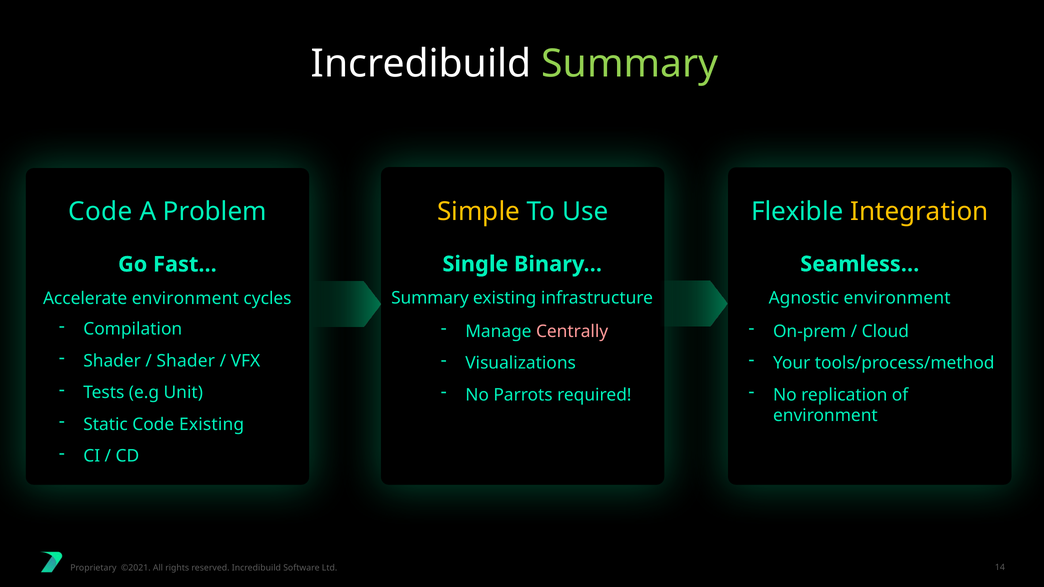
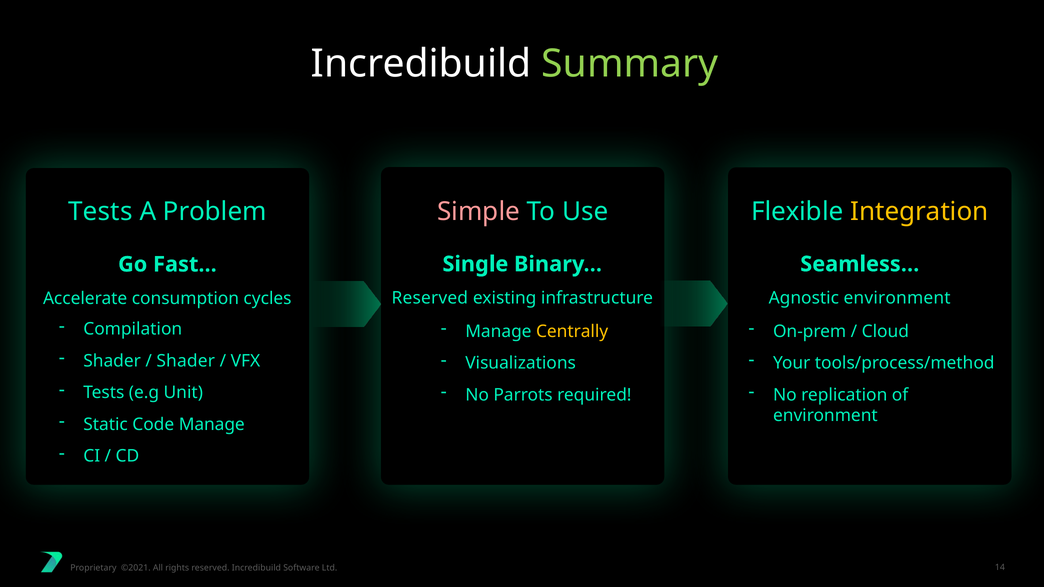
Simple colour: yellow -> pink (478, 212)
Code: Code -> Tests (100, 212)
Summary: Summary -> Reserved (430, 298)
Accelerate environment: environment -> consumption (185, 299)
Centrally colour: pink -> yellow (572, 332)
Code Existing: Existing -> Manage (212, 425)
